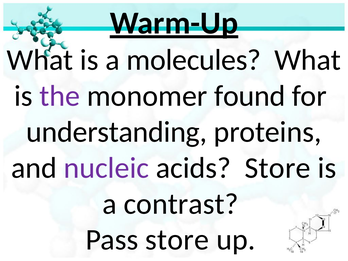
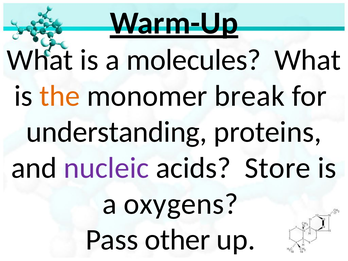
the colour: purple -> orange (60, 96)
found: found -> break (250, 96)
contrast: contrast -> oxygens (181, 204)
Pass store: store -> other (177, 240)
